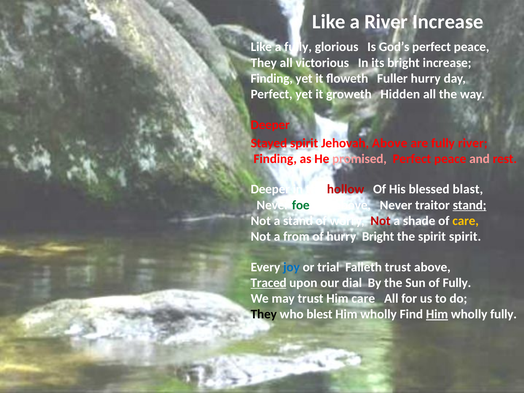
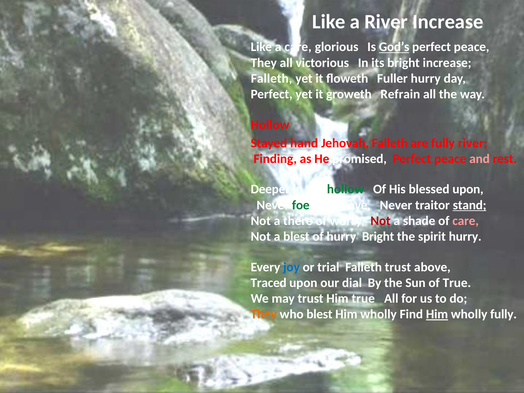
a fully: fully -> care (298, 47)
God’s underline: none -> present (394, 47)
Finding: Finding -> Falleth (272, 78)
Hidden: Hidden -> Refrain (400, 94)
Deeper: Deeper -> Hollow (270, 125)
Stayed spirit: spirit -> hand (304, 143)
Jehovah Above: Above -> Falleth (390, 143)
promised colour: pink -> white (359, 159)
hollow colour: red -> green (346, 189)
blessed blast: blast -> upon (468, 189)
a stand: stand -> there (298, 221)
care colour: yellow -> pink (466, 221)
a from: from -> blest (296, 236)
spirit spirit: spirit -> hurry (465, 236)
Traced underline: present -> none (269, 283)
of Fully: Fully -> True (457, 283)
Him care: care -> true (363, 299)
They colour: black -> orange (264, 314)
